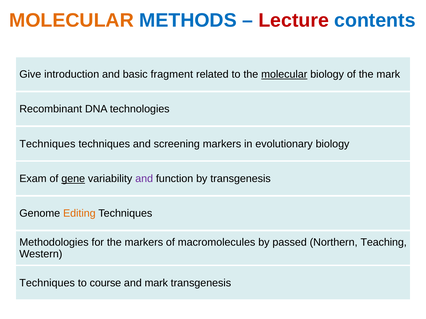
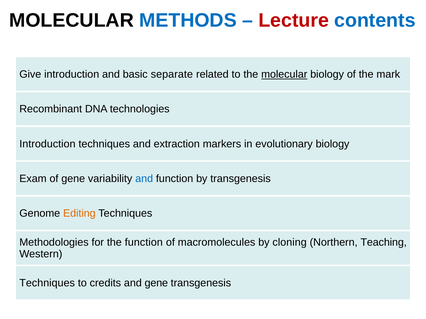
MOLECULAR colour: orange -> black (71, 21)
fragment: fragment -> separate (172, 74)
Techniques: Techniques -> Introduction (47, 144)
screening: screening -> extraction (177, 144)
gene underline: present -> none (73, 179)
and colour: purple -> blue (144, 179)
the markers: markers -> function (144, 243)
passed: passed -> cloning (290, 243)
course: course -> credits (105, 283)
and mark: mark -> gene (156, 283)
